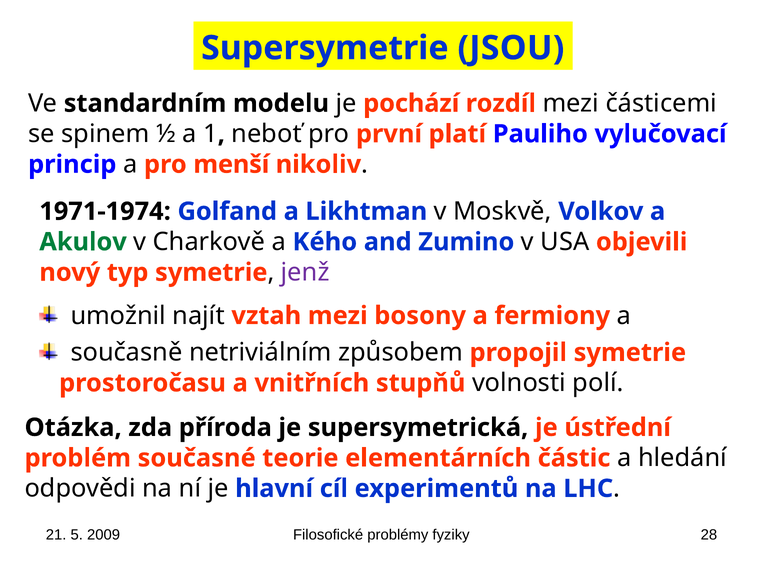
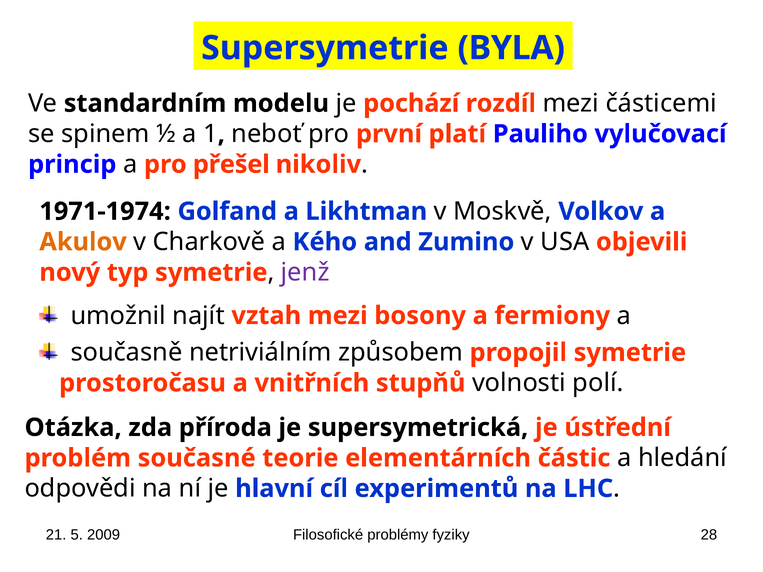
JSOU: JSOU -> BYLA (511, 48)
menší: menší -> přešel (231, 164)
Akulov colour: green -> orange (83, 242)
